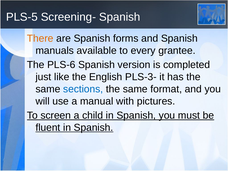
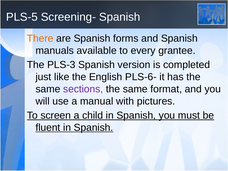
PLS-6: PLS-6 -> PLS-3 (61, 65)
PLS-3-: PLS-3- -> PLS-6- (141, 77)
sections colour: blue -> purple (83, 89)
